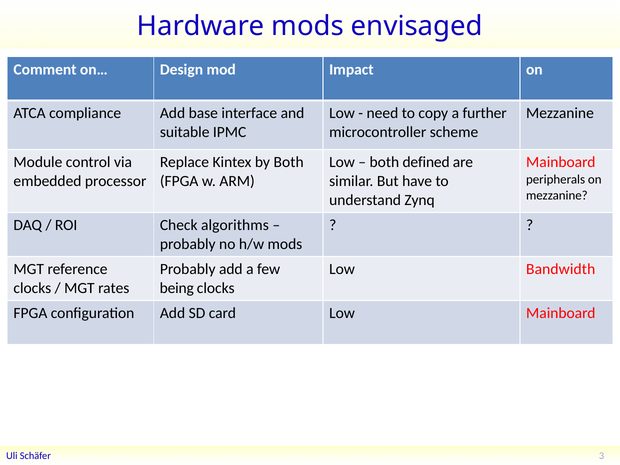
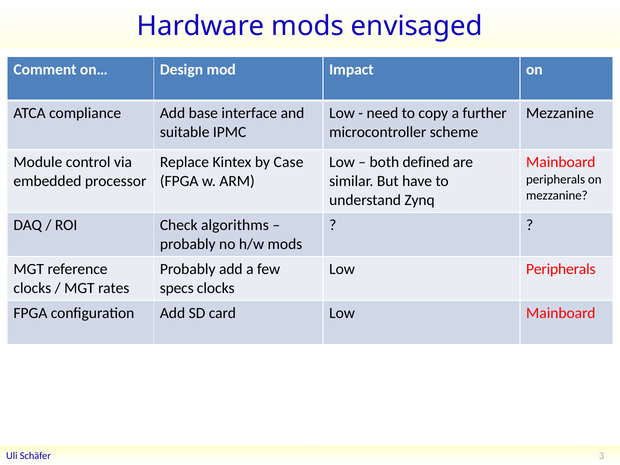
by Both: Both -> Case (289, 162)
Low Bandwidth: Bandwidth -> Peripherals (561, 269)
being: being -> specs (177, 288)
